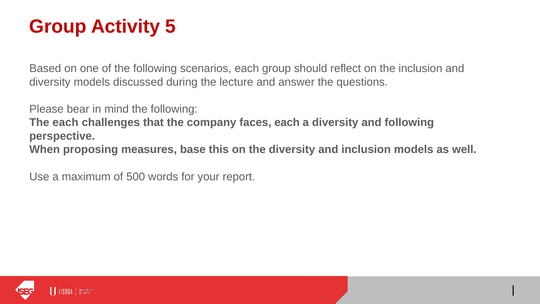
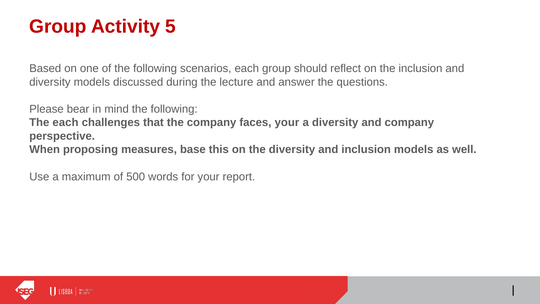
faces each: each -> your (287, 122)
and following: following -> company (409, 122)
